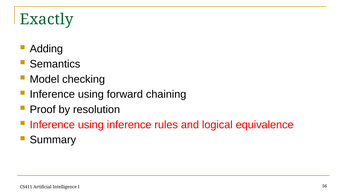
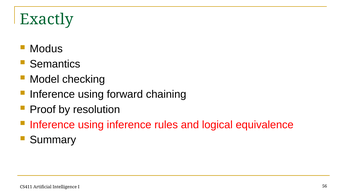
Adding: Adding -> Modus (46, 49)
